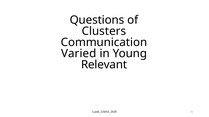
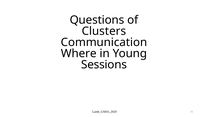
Varied: Varied -> Where (79, 54)
Relevant: Relevant -> Sessions (104, 65)
